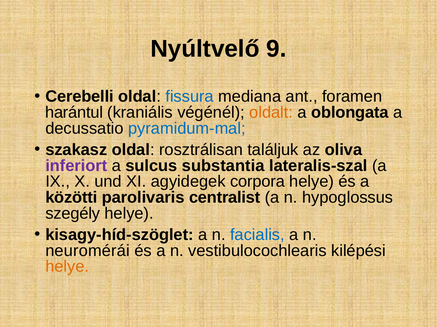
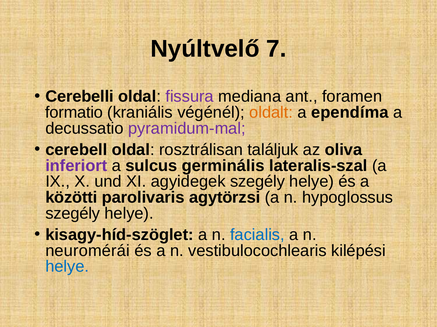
9: 9 -> 7 (276, 49)
fissura colour: blue -> purple (190, 97)
harántul: harántul -> formatio (74, 113)
oblongata: oblongata -> ependíma (350, 113)
pyramidum-mal colour: blue -> purple (187, 129)
szakasz: szakasz -> cerebell (76, 150)
substantia: substantia -> germinális (223, 166)
agyidegek corpora: corpora -> szegély (258, 182)
centralist: centralist -> agytörzsi (225, 198)
helye colour: orange -> blue (67, 267)
